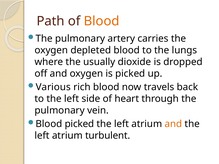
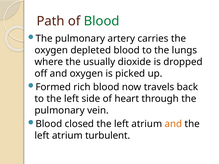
Blood colour: orange -> green (102, 21)
Various: Various -> Formed (53, 87)
Blood picked: picked -> closed (79, 124)
